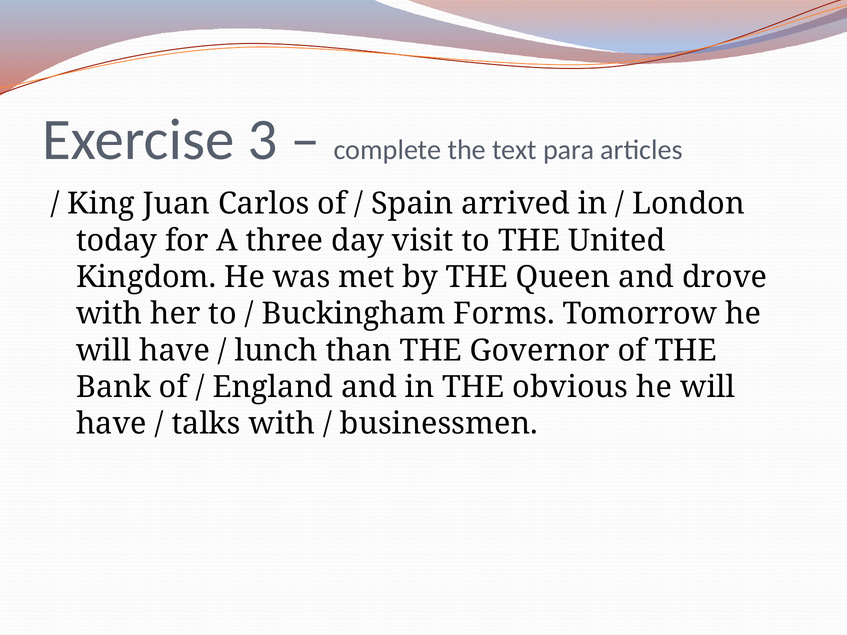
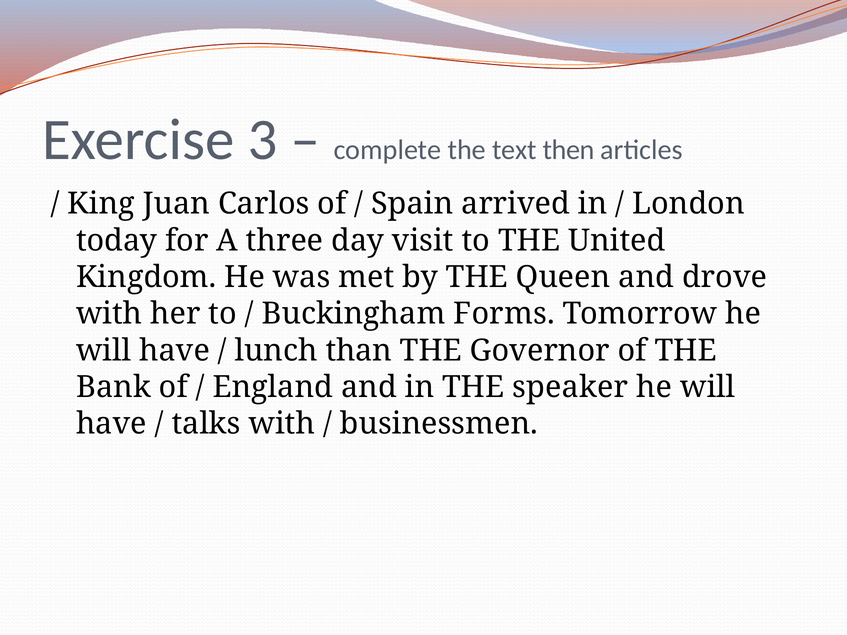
para: para -> then (569, 150)
obvious: obvious -> speaker (570, 387)
